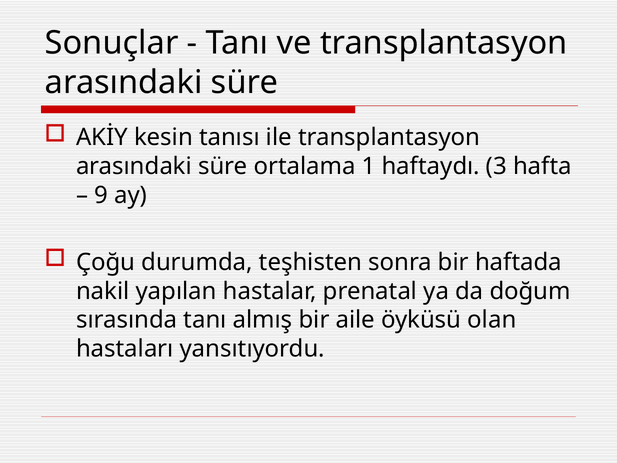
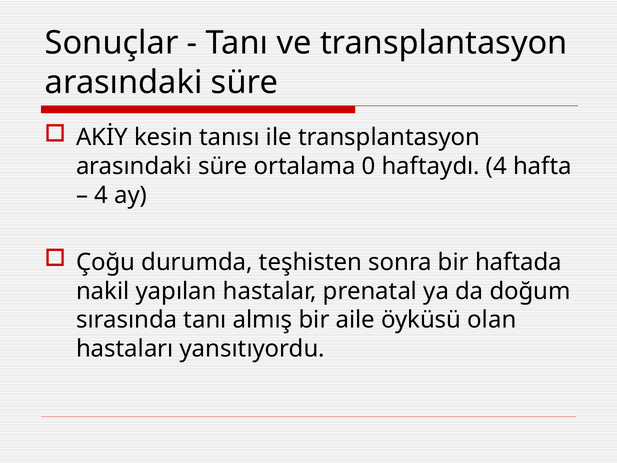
1: 1 -> 0 (369, 166)
haftaydı 3: 3 -> 4 (496, 166)
9: 9 -> 4 (101, 195)
